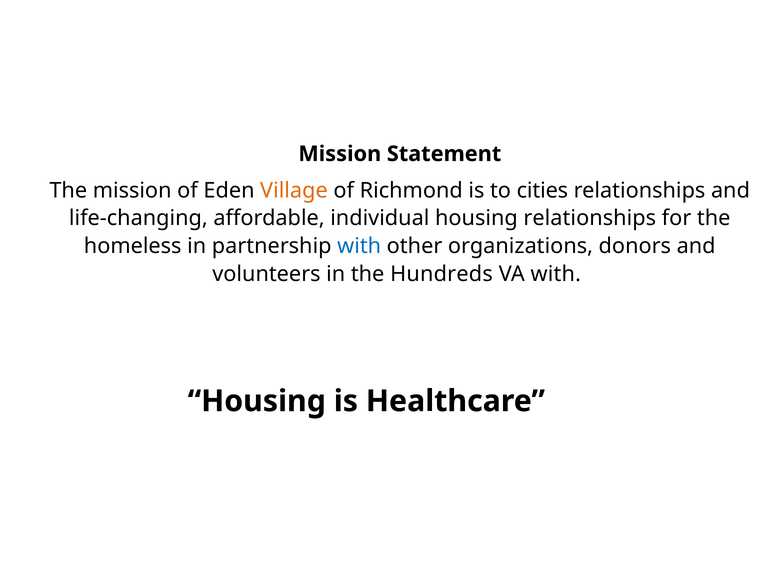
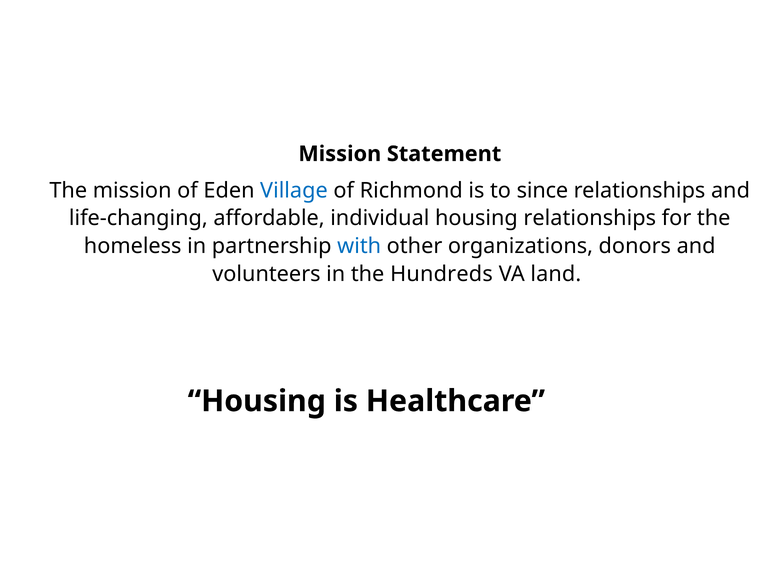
Village colour: orange -> blue (294, 190)
cities: cities -> since (542, 190)
VA with: with -> land (556, 274)
